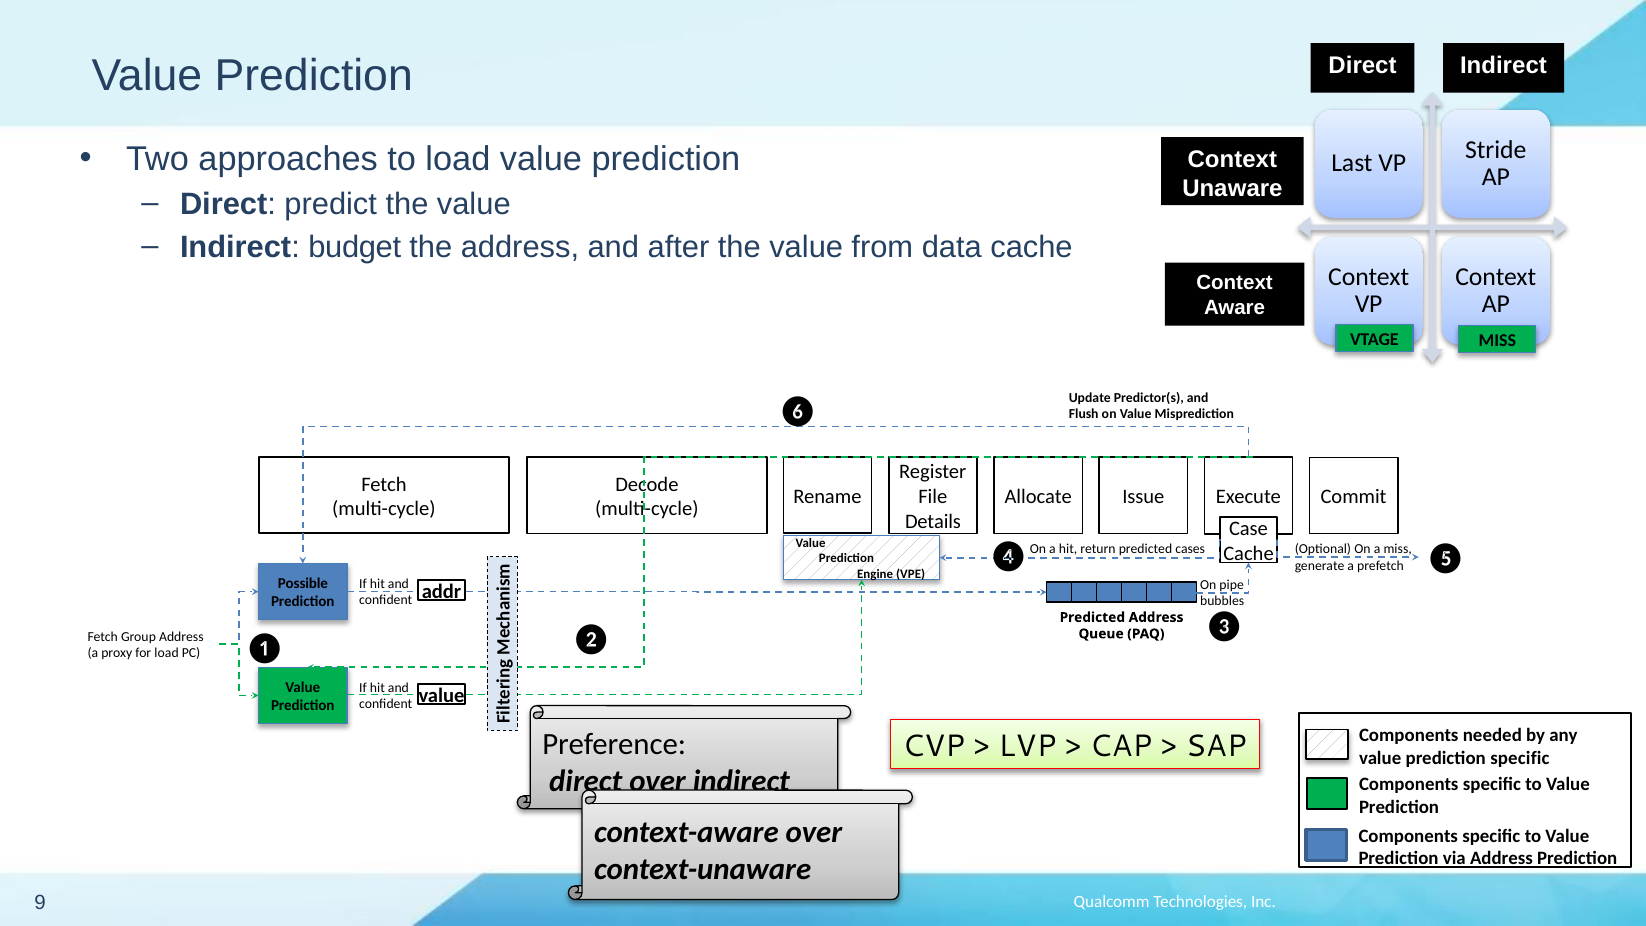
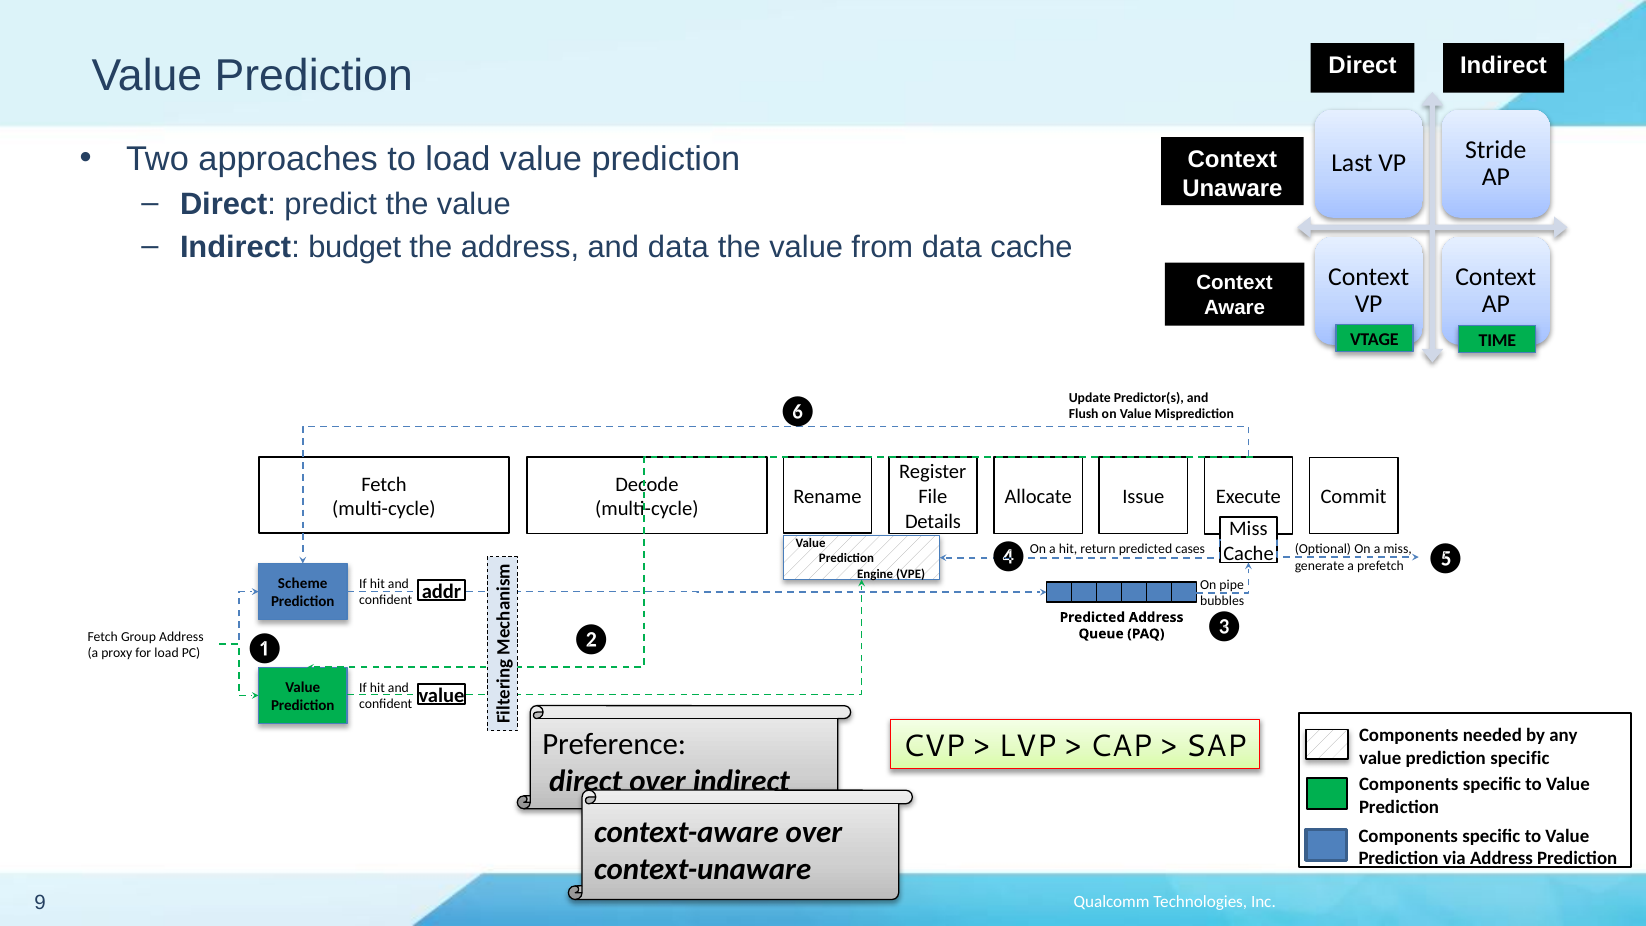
and after: after -> data (678, 247)
VTAGE MISS: MISS -> TIME (1497, 340)
Case: Case -> Miss (1248, 529)
Possible: Possible -> Scheme (303, 584)
